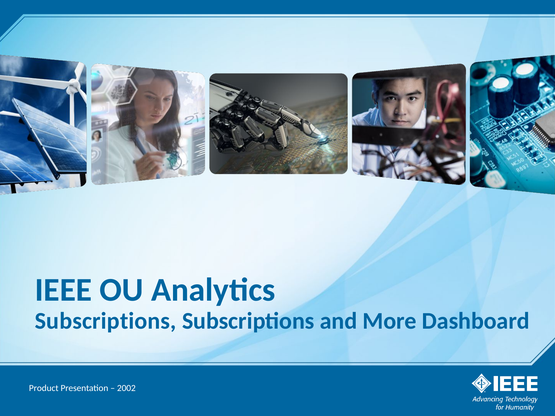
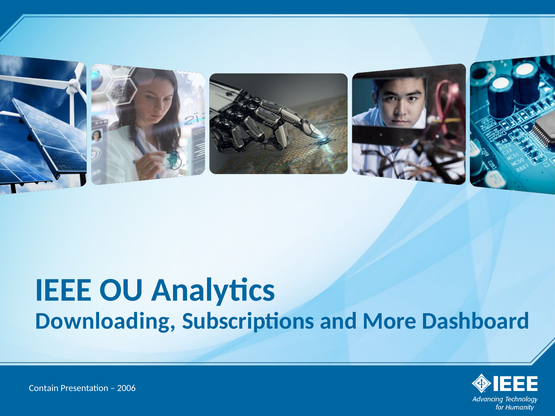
Subscriptions: Subscriptions -> Downloading (106, 321)
Product: Product -> Contain (44, 388)
2002: 2002 -> 2006 (126, 388)
